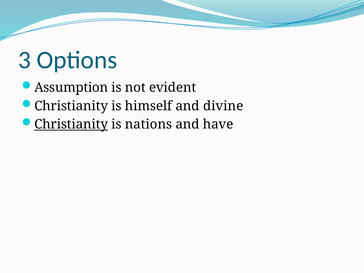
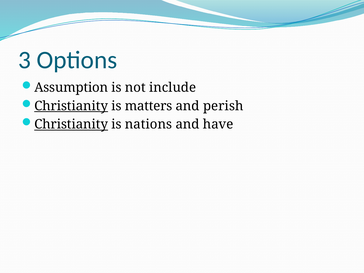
evident: evident -> include (173, 88)
Christianity underline: none -> present (71, 106)
himself: himself -> matters (149, 106)
divine: divine -> perish (223, 106)
